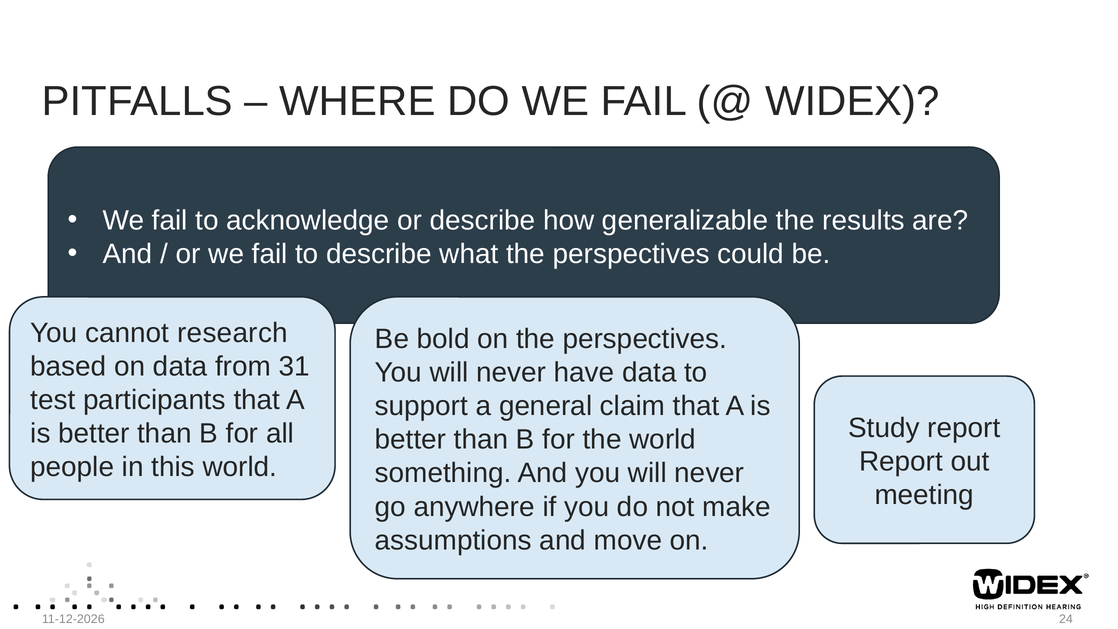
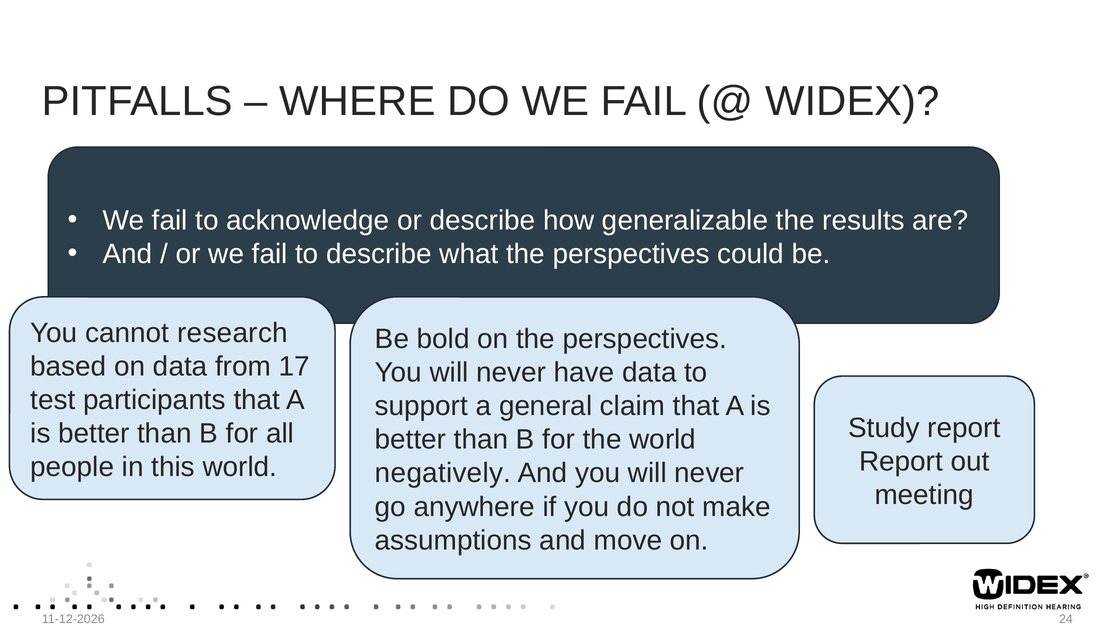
31: 31 -> 17 (294, 366)
something: something -> negatively (443, 473)
